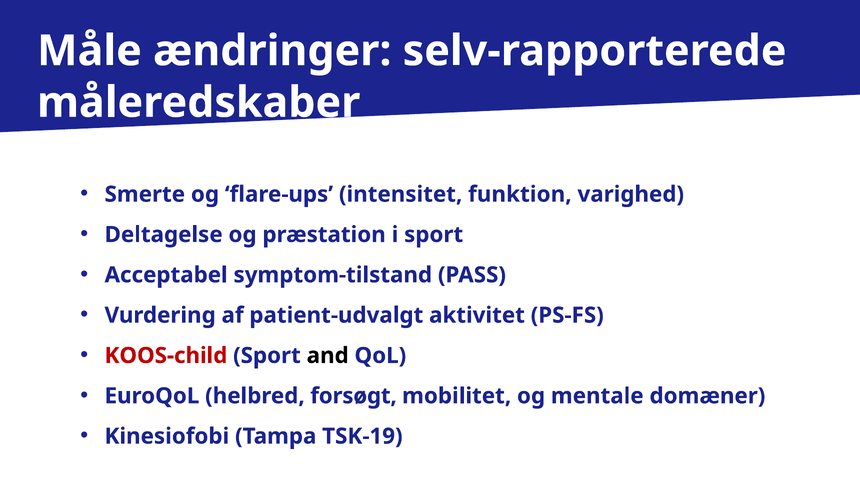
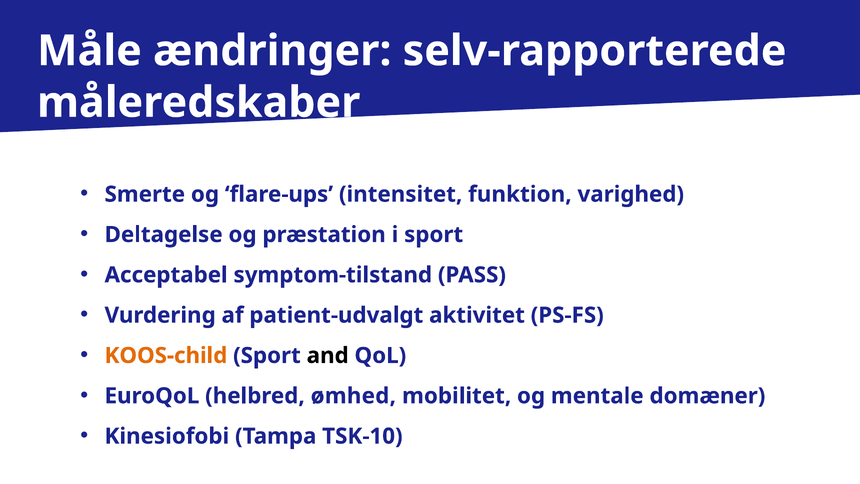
KOOS-child colour: red -> orange (166, 355)
forsøgt: forsøgt -> ømhed (353, 396)
TSK-19: TSK-19 -> TSK-10 (362, 436)
